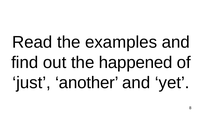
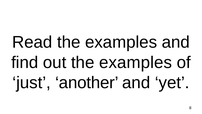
out the happened: happened -> examples (135, 62)
